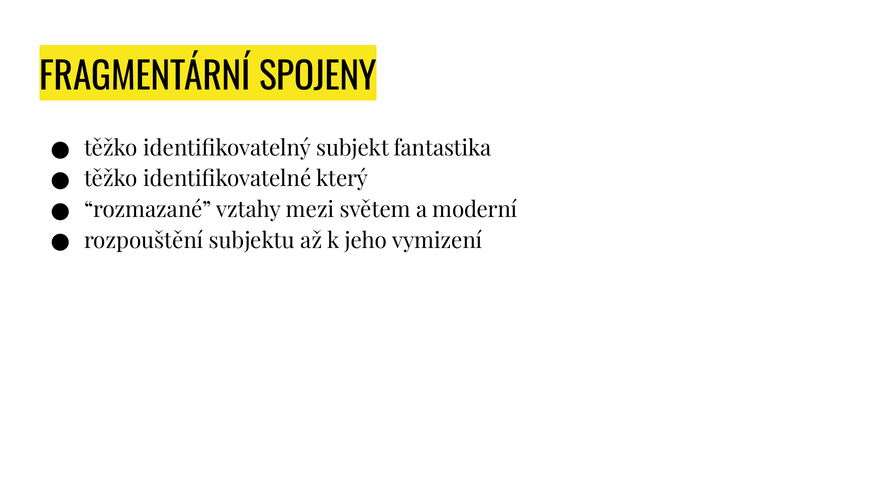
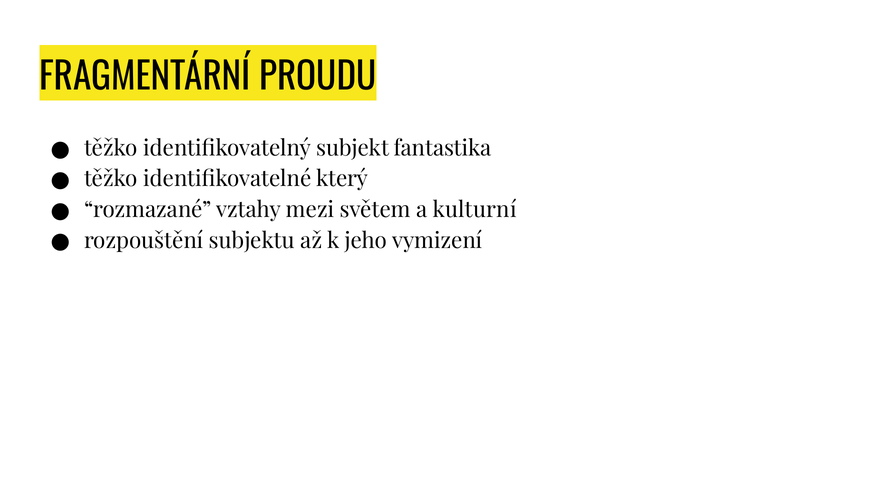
SPOJENY: SPOJENY -> PROUDU (318, 77)
moderní: moderní -> kulturní (475, 210)
